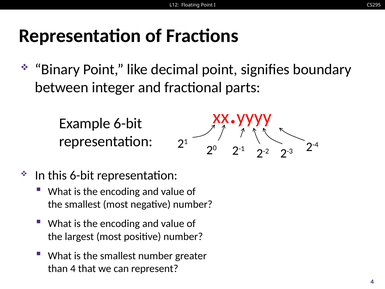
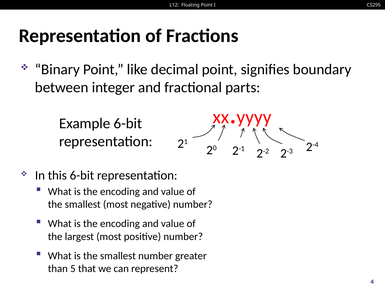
than 4: 4 -> 5 (73, 268)
